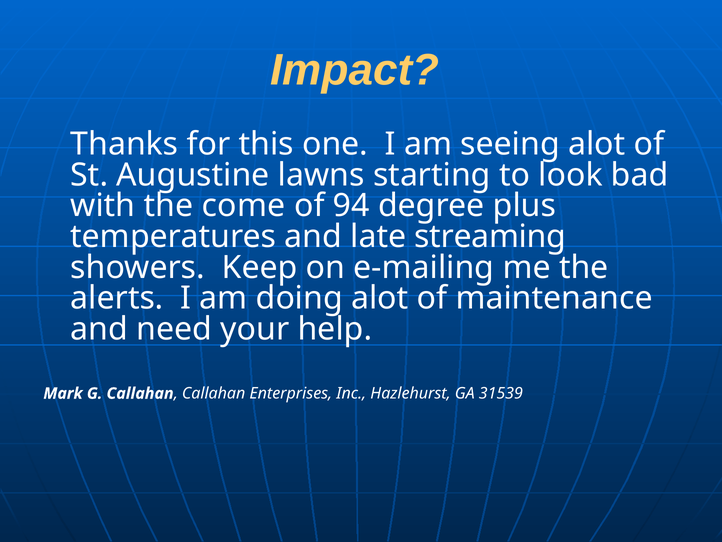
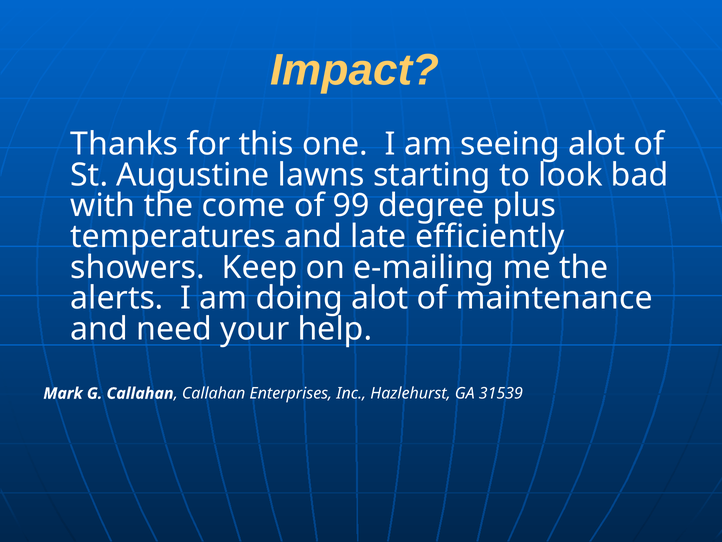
94: 94 -> 99 (351, 206)
streaming: streaming -> efficiently (490, 236)
